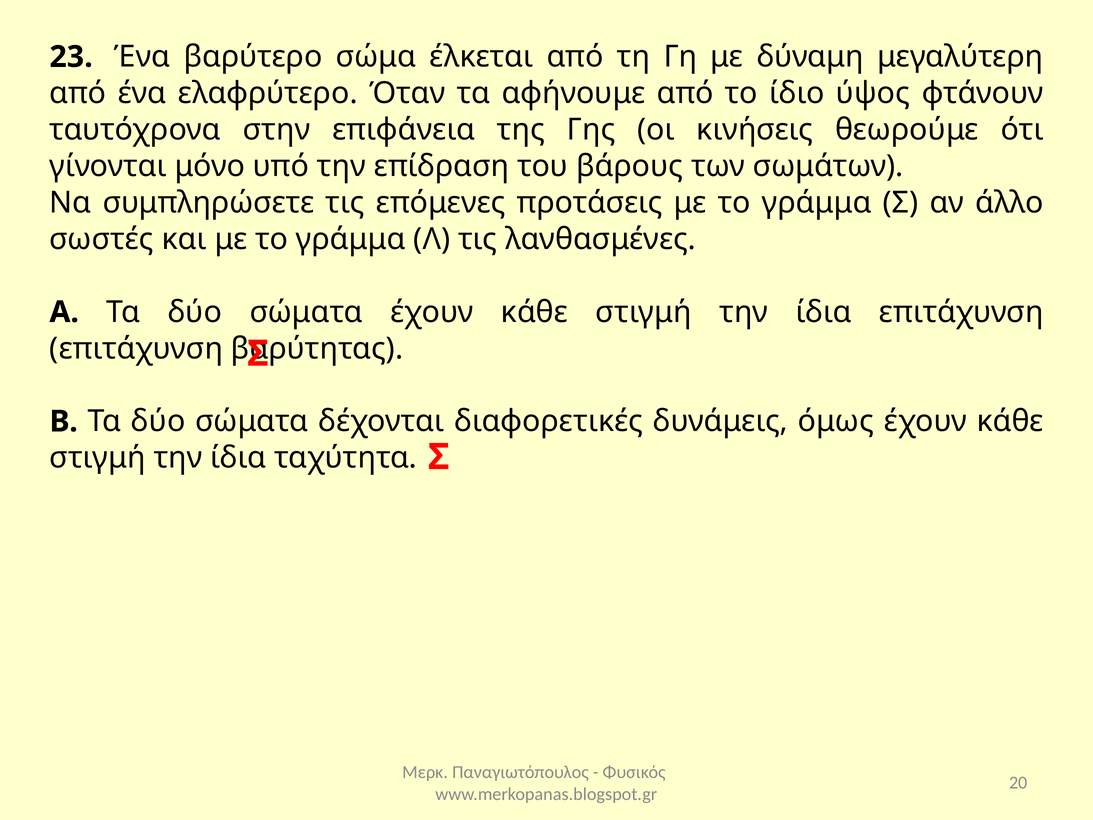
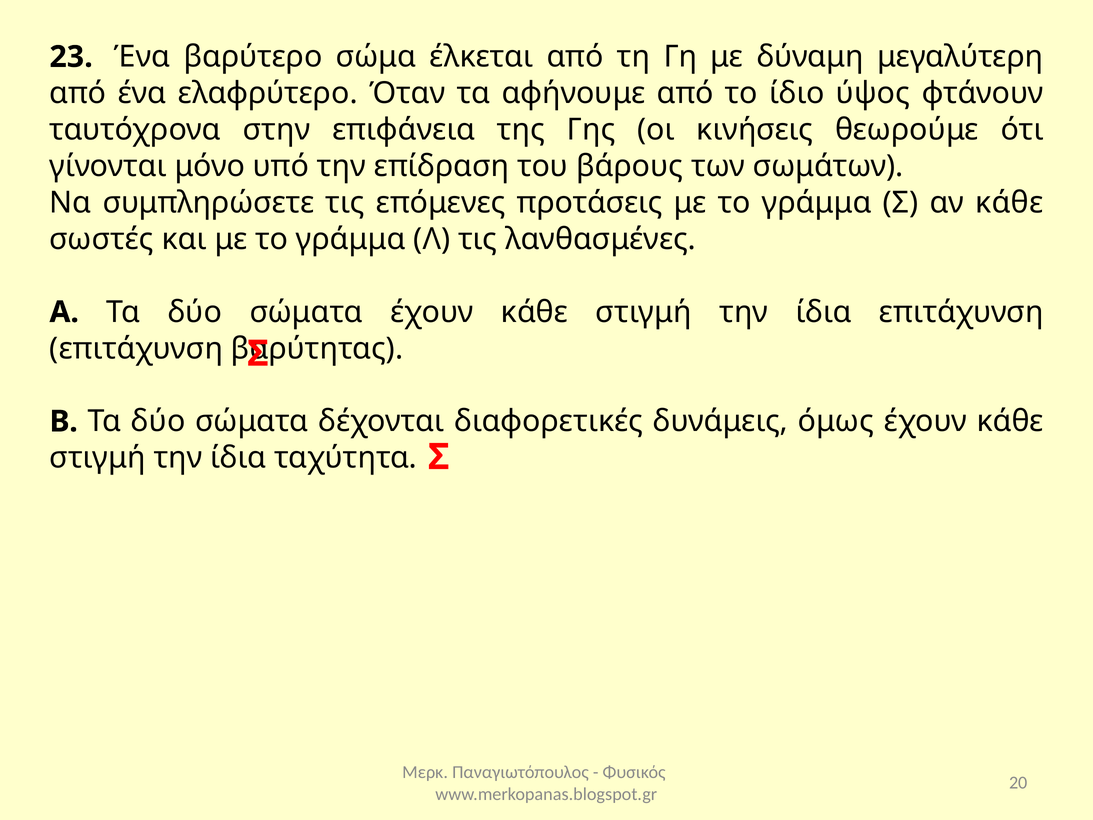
αν άλλο: άλλο -> κάθε (1009, 203)
